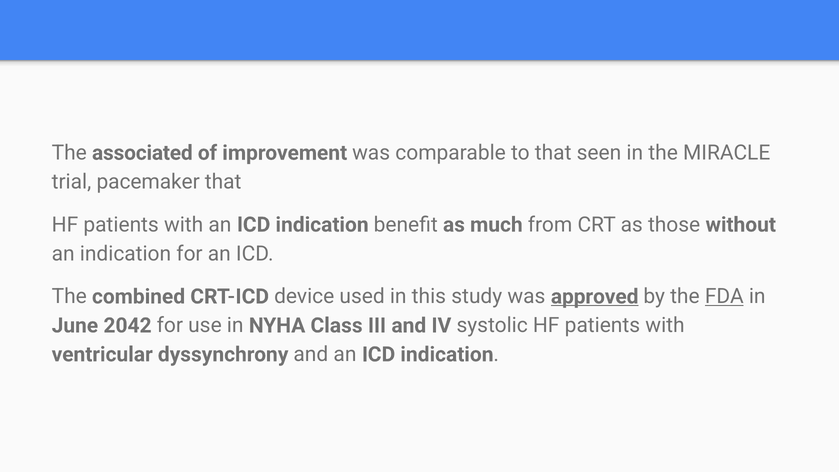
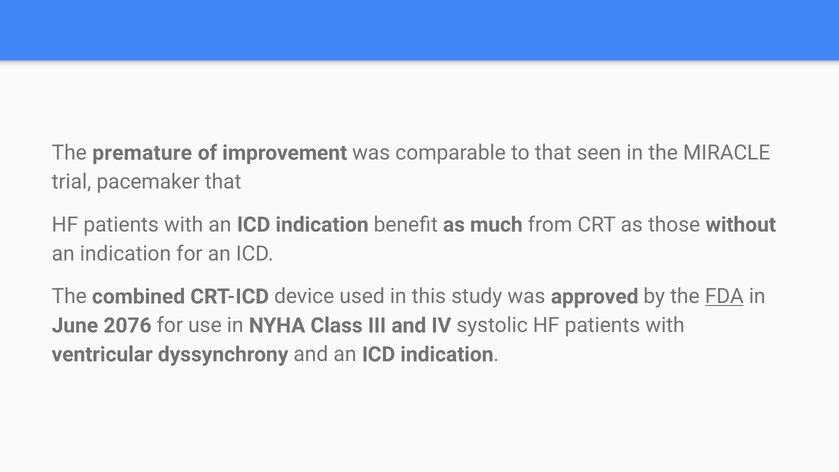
associated: associated -> premature (142, 153)
approved underline: present -> none (595, 297)
2042: 2042 -> 2076 (128, 325)
